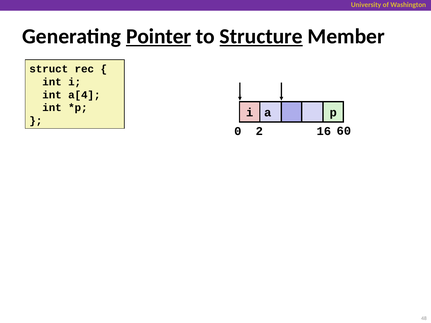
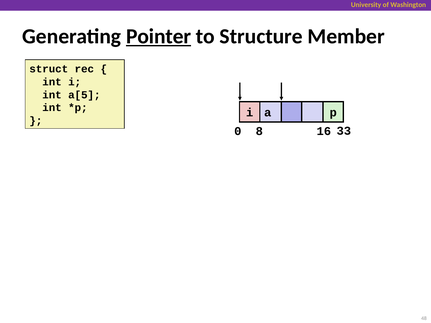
Structure underline: present -> none (261, 37)
a[4: a[4 -> a[5 (84, 95)
2: 2 -> 8 (259, 131)
60: 60 -> 33 (344, 131)
